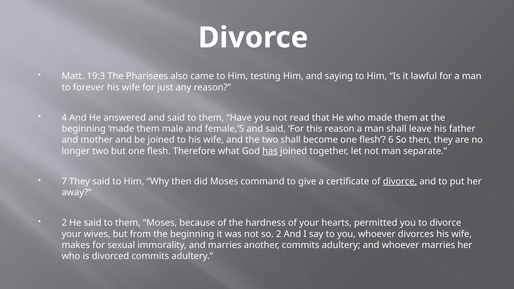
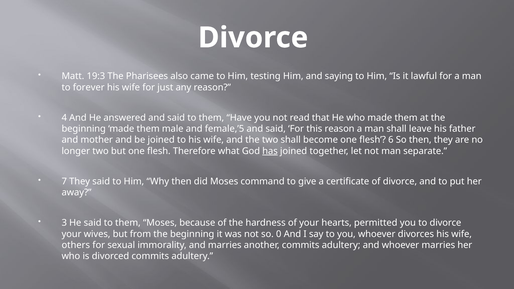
divorce underline: present -> none (400, 181)
2: 2 -> 3 (64, 223)
so 2: 2 -> 0 (279, 234)
makes: makes -> others (76, 245)
